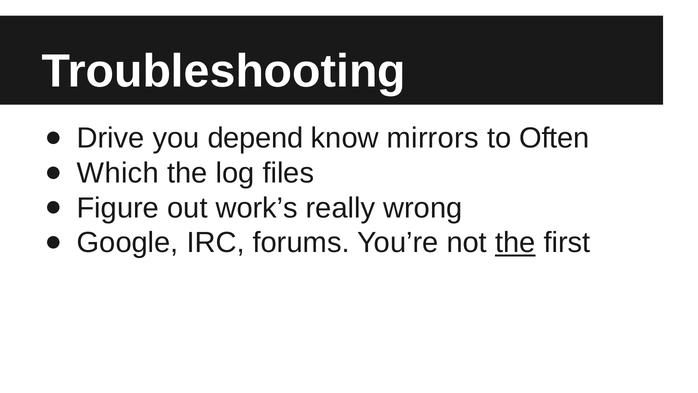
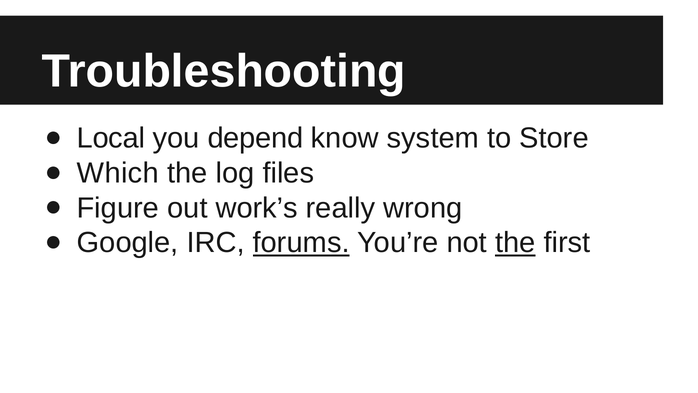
Drive: Drive -> Local (111, 138)
mirrors: mirrors -> system (433, 138)
Often: Often -> Store (554, 138)
forums underline: none -> present (301, 243)
